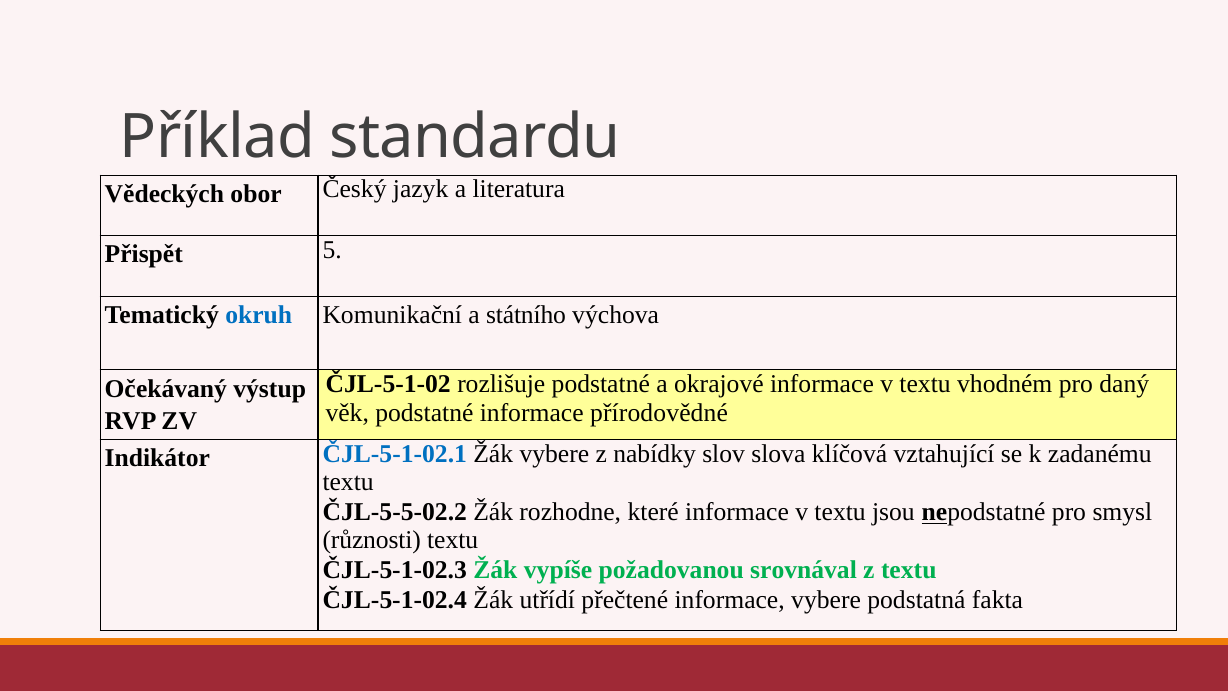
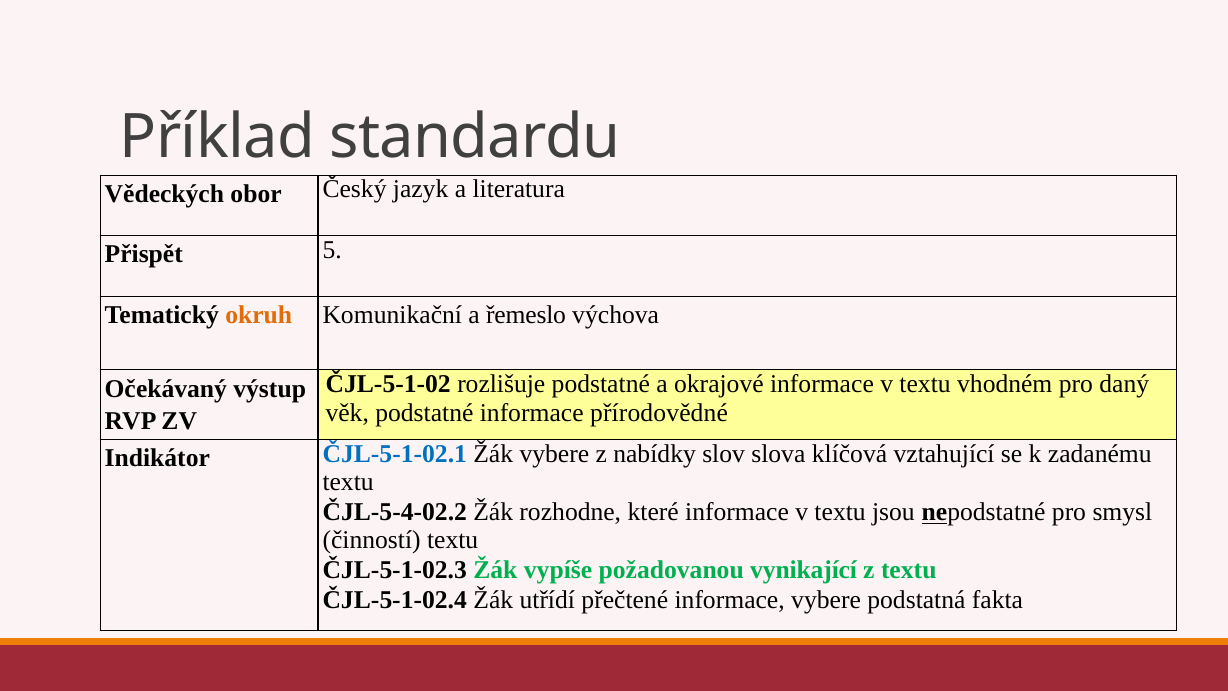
okruh colour: blue -> orange (259, 315)
státního: státního -> řemeslo (526, 315)
ČJL-5-5-02.2: ČJL-5-5-02.2 -> ČJL-5-4-02.2 (395, 512)
různosti: různosti -> činností (372, 540)
srovnával: srovnával -> vynikající (804, 570)
